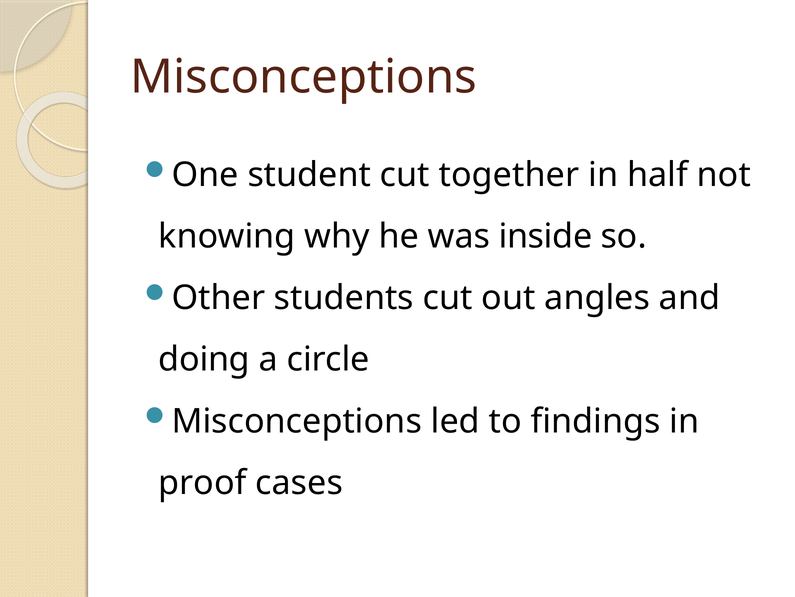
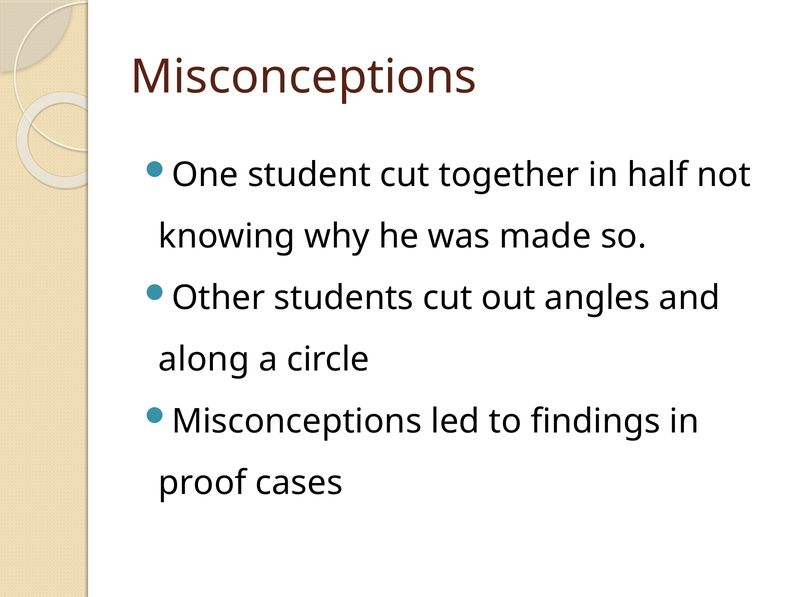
inside: inside -> made (545, 236)
doing: doing -> along (204, 359)
